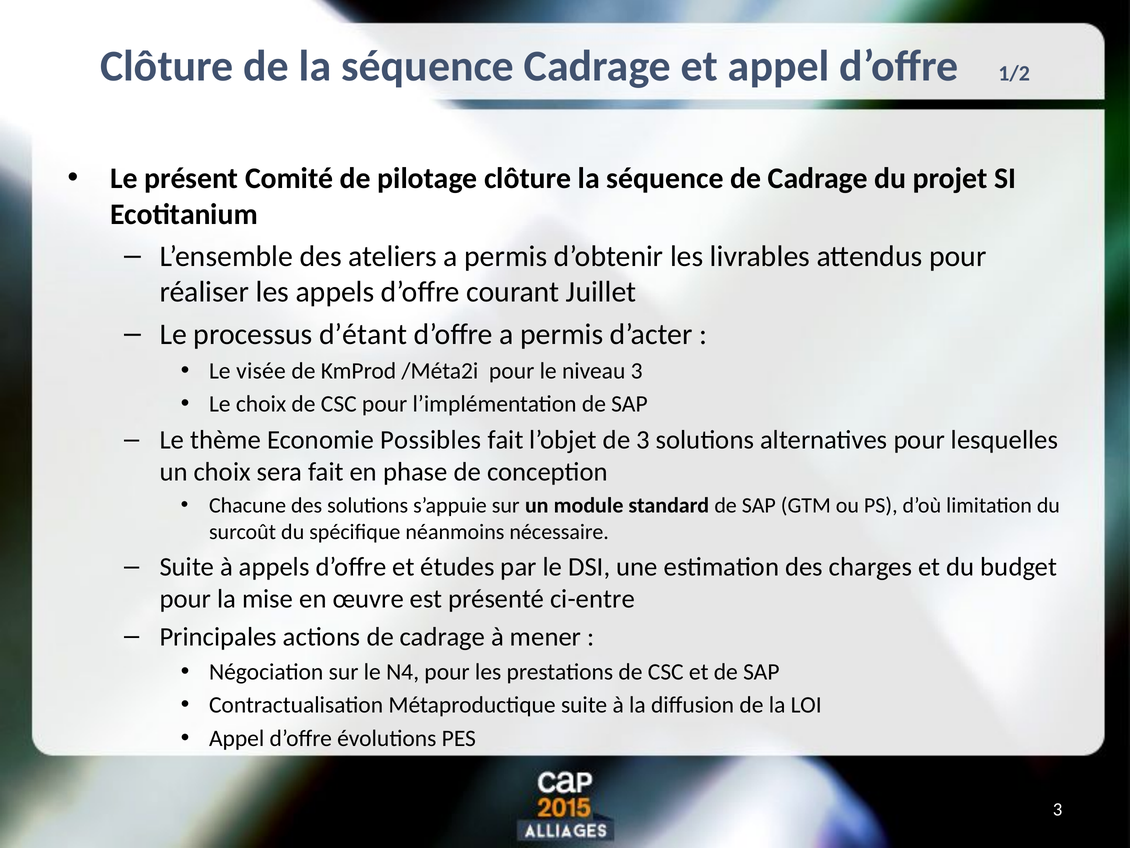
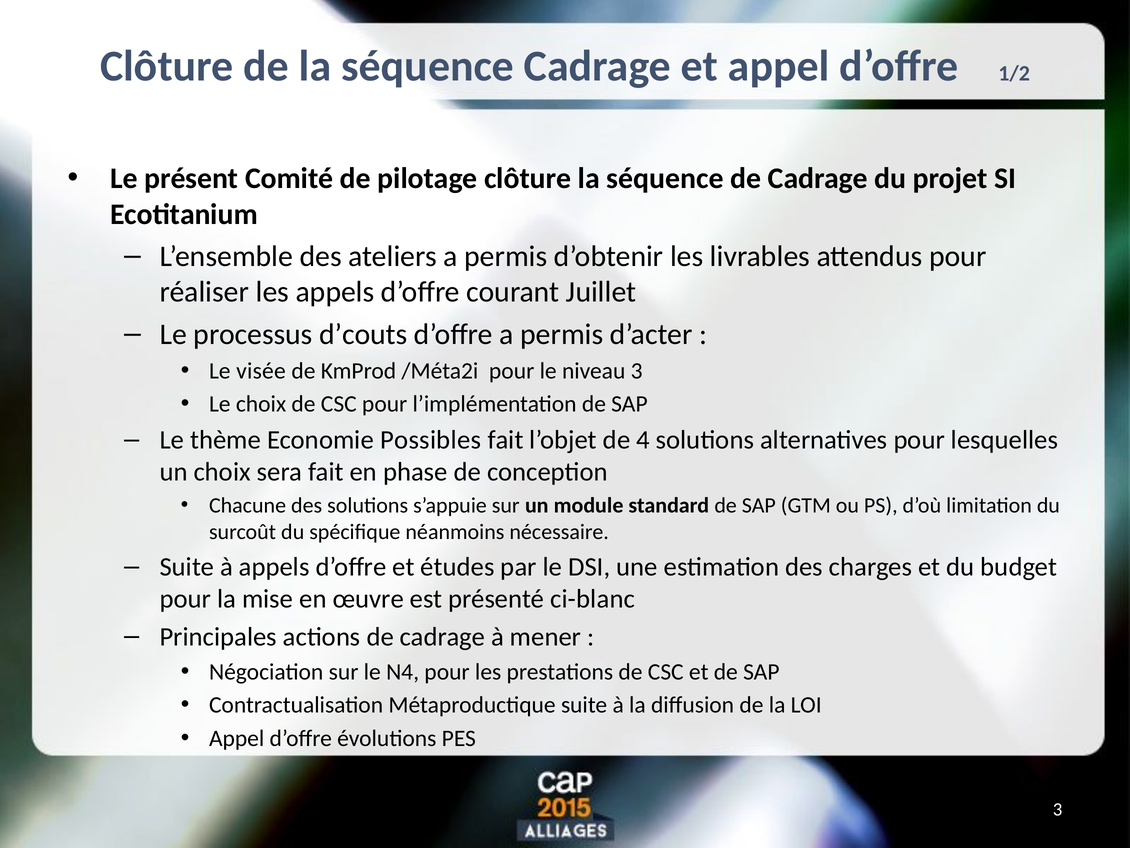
d’étant: d’étant -> d’couts (363, 334)
de 3: 3 -> 4 (643, 440)
ci-entre: ci-entre -> ci-blanc (593, 599)
